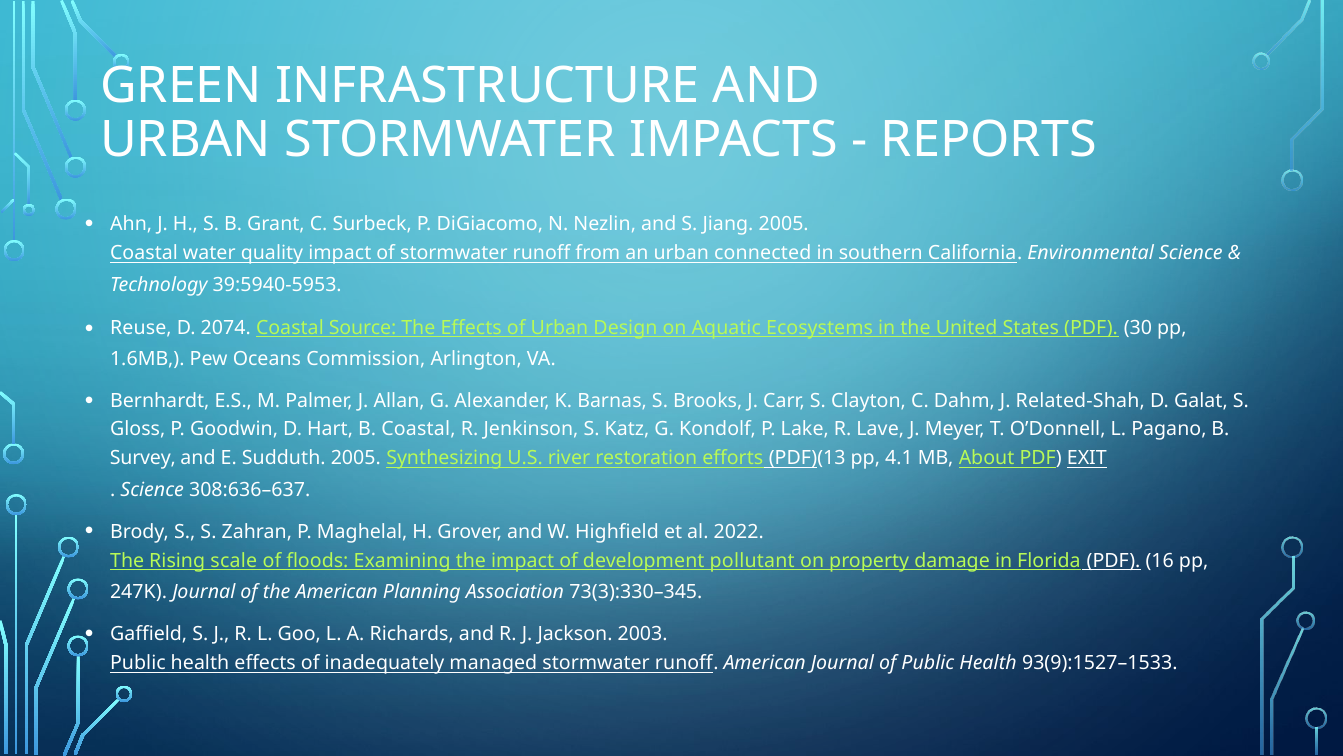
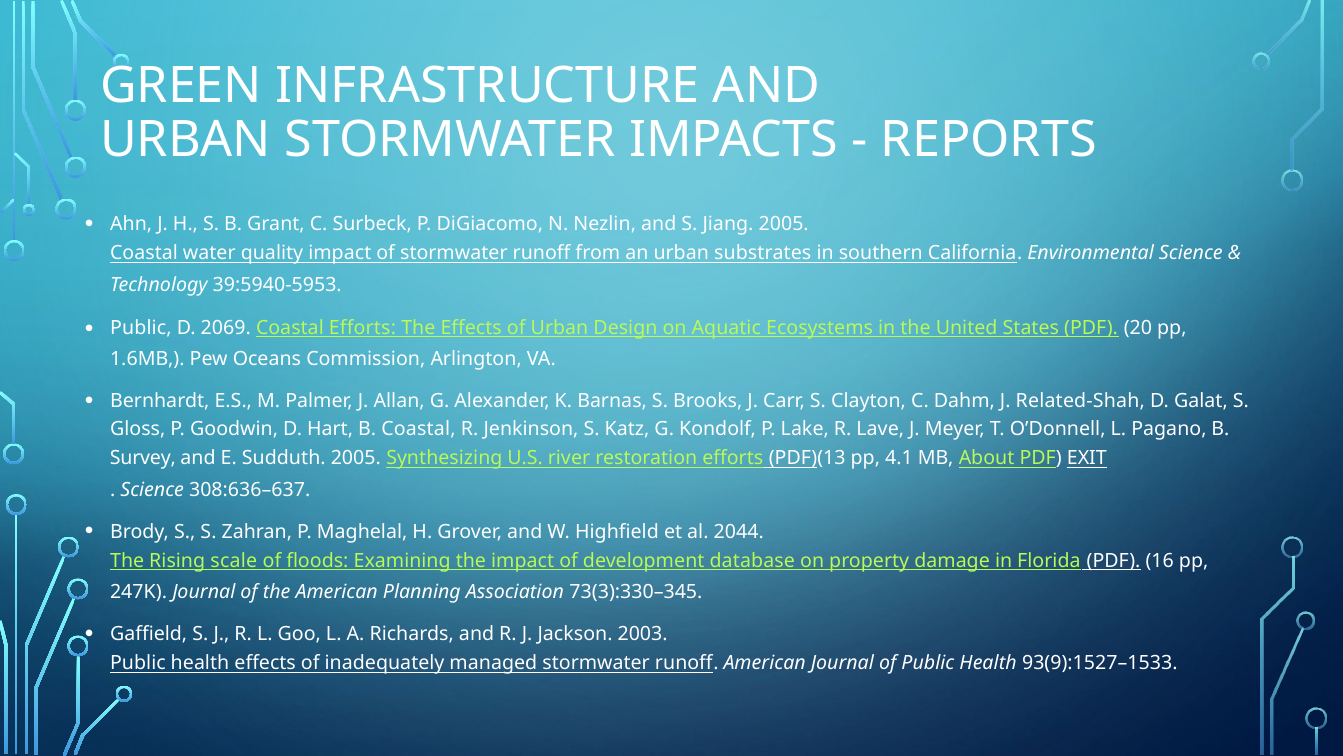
connected: connected -> substrates (763, 253)
Reuse: Reuse -> Public (141, 327)
2074: 2074 -> 2069 (226, 327)
Coastal Source: Source -> Efforts (362, 327)
30: 30 -> 20 (1138, 327)
2022: 2022 -> 2044 (739, 531)
pollutant: pollutant -> database (752, 560)
